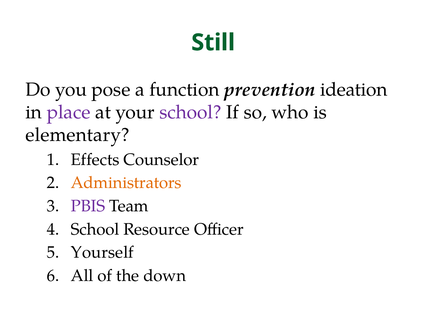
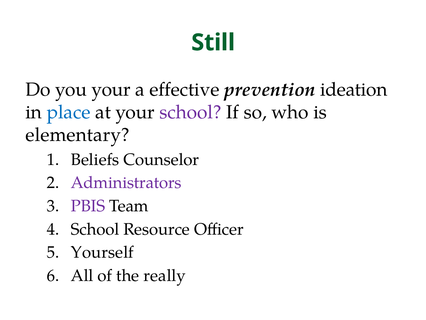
you pose: pose -> your (111, 89)
function: function -> effective (184, 89)
place colour: purple -> blue (69, 112)
Effects: Effects -> Beliefs (95, 159)
Administrators colour: orange -> purple (126, 182)
down: down -> really (165, 275)
